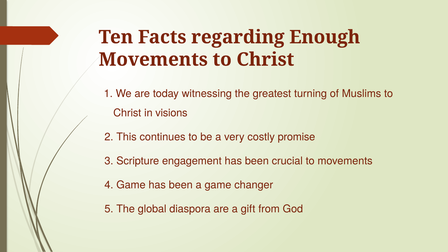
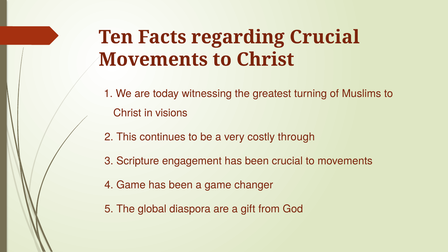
regarding Enough: Enough -> Crucial (325, 37)
promise: promise -> through (296, 137)
